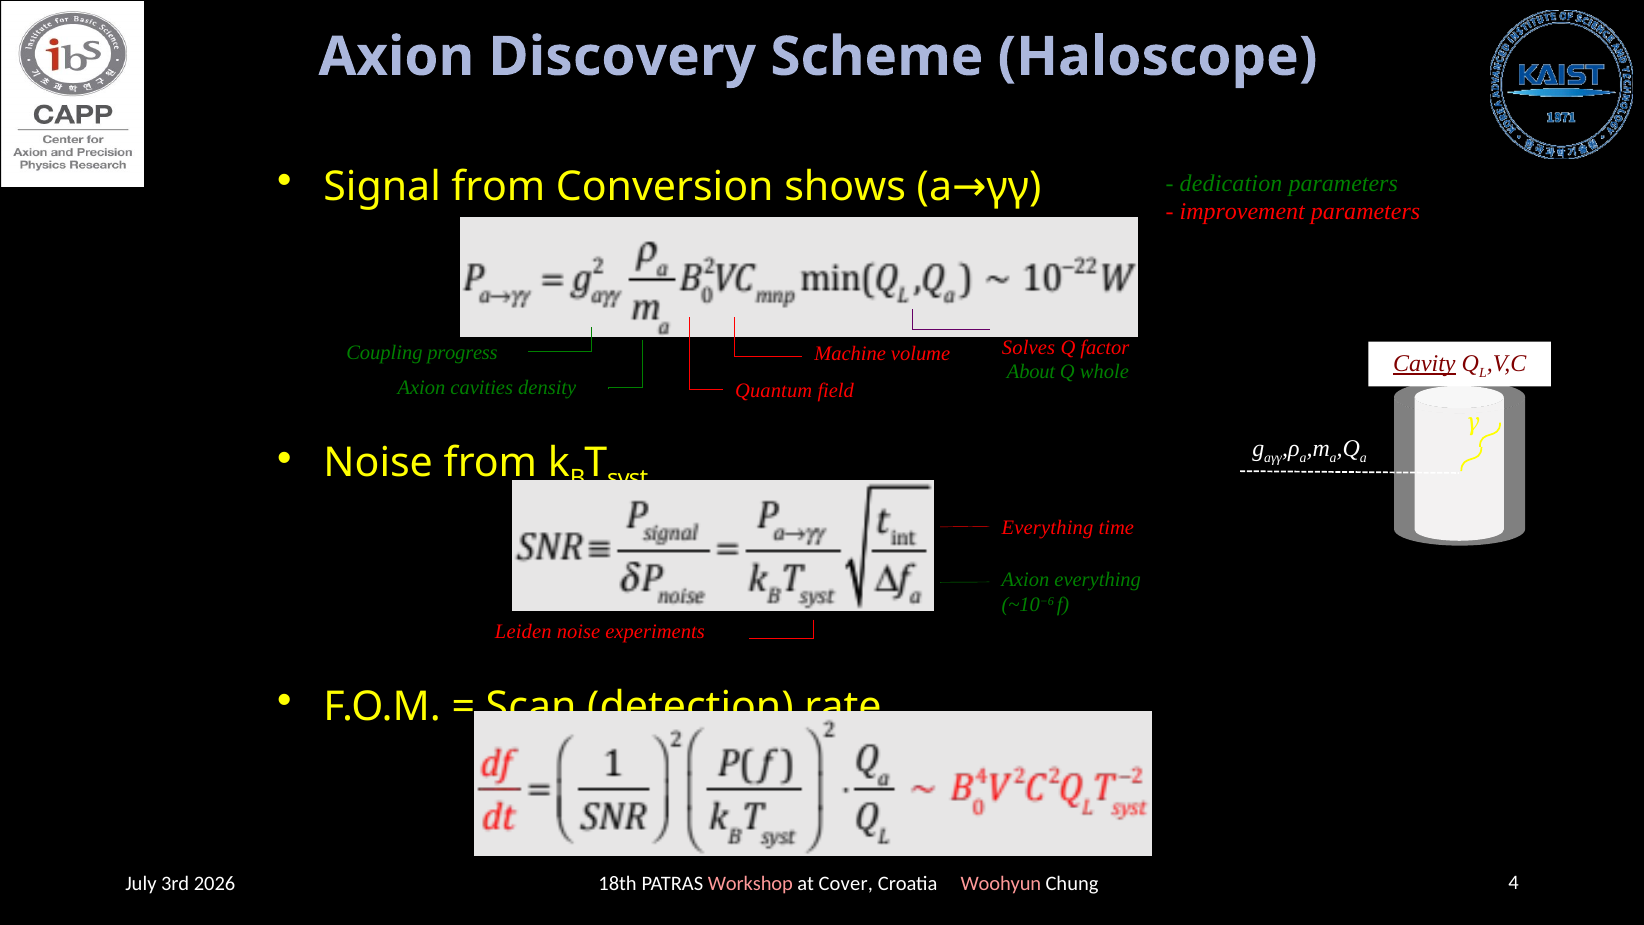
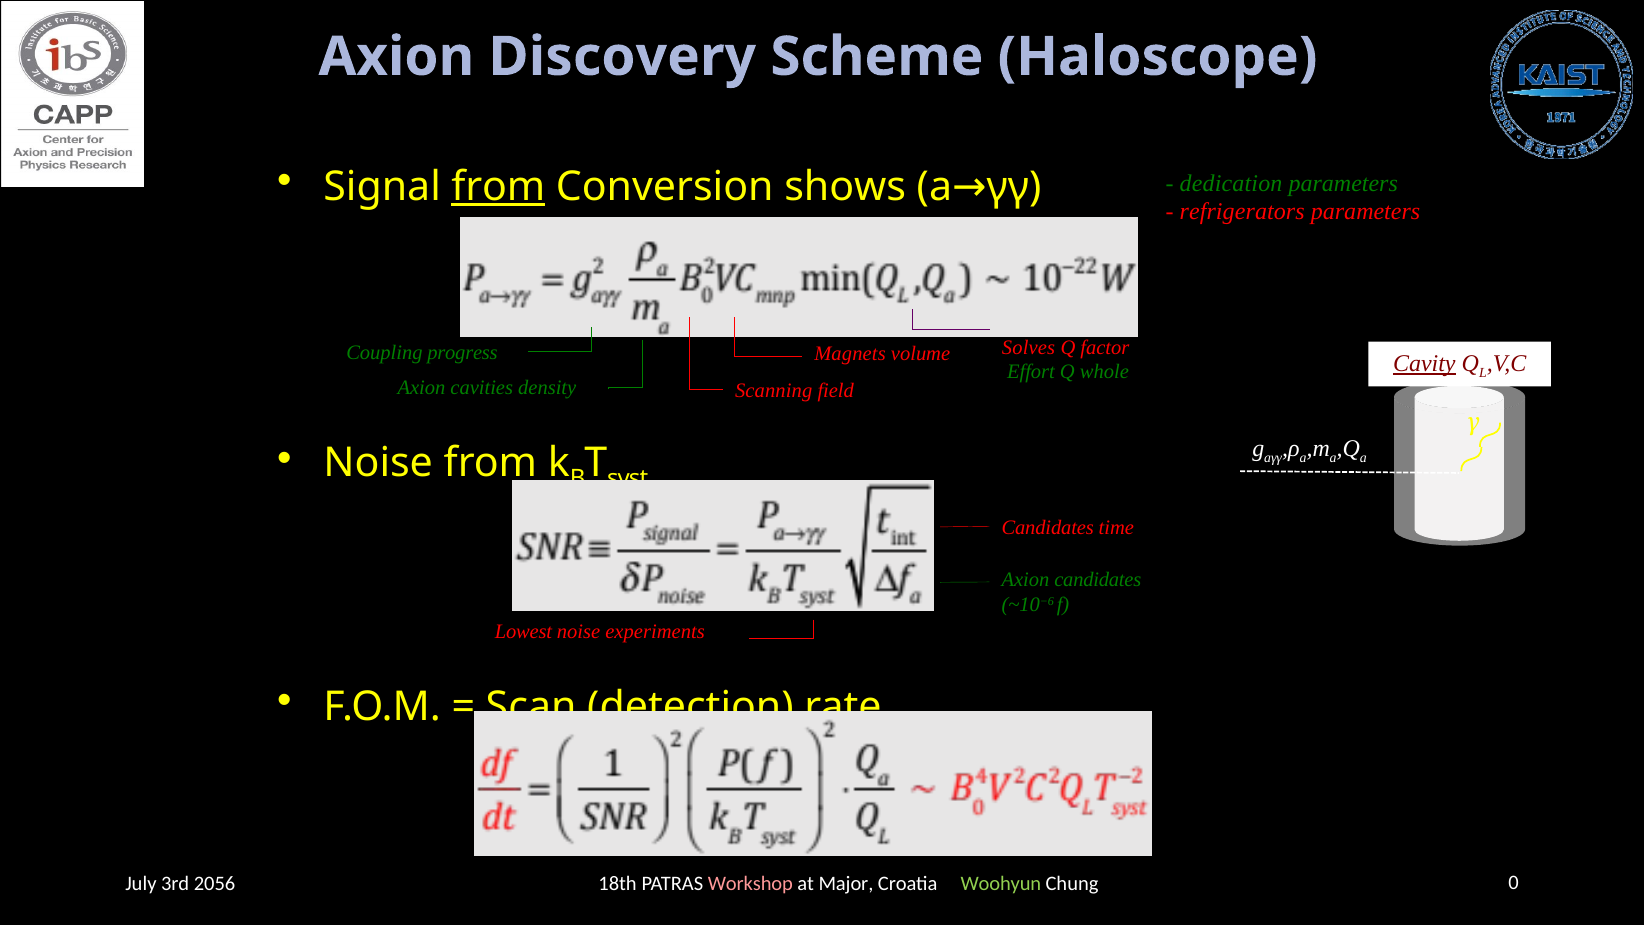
from underline: none -> present (498, 187)
improvement: improvement -> refrigerators (1242, 212)
Machine: Machine -> Magnets (850, 354)
About: About -> Effort (1031, 372)
Quantum: Quantum -> Scanning (774, 390)
Everything: Everything -> Candidates (1048, 528)
Axion everything: everything -> candidates (1098, 580)
Leiden: Leiden -> Lowest (524, 632)
2026: 2026 -> 2056 (215, 883)
Cover: Cover -> Major (846, 883)
Woohyun colour: pink -> light green (1001, 883)
Chung 4: 4 -> 0 (1514, 883)
